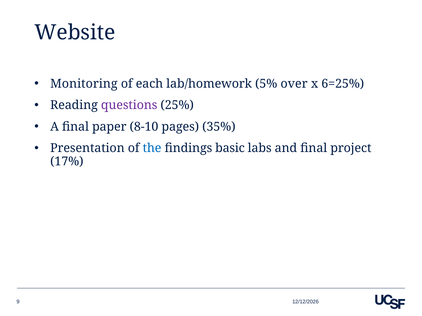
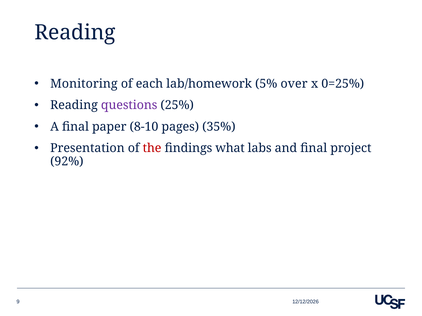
Website: Website -> Reading (75, 33)
6=25%: 6=25% -> 0=25% (343, 84)
the colour: blue -> red (152, 148)
basic: basic -> what (230, 148)
17%: 17% -> 92% (67, 162)
